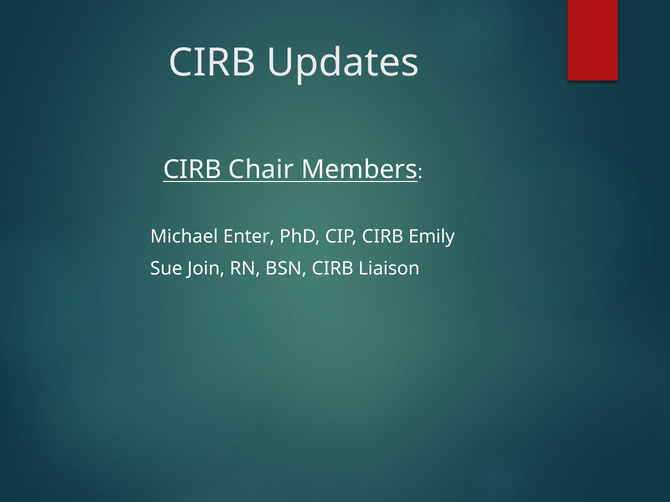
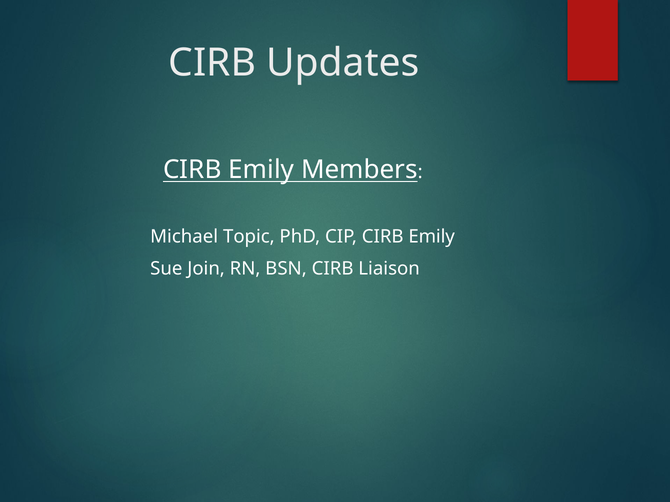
Chair: Chair -> Emily (261, 170)
Enter: Enter -> Topic (249, 237)
